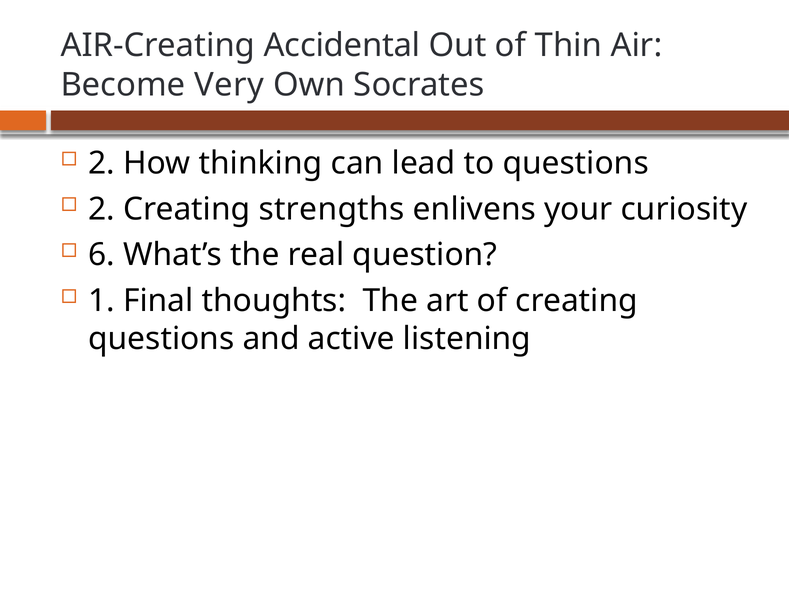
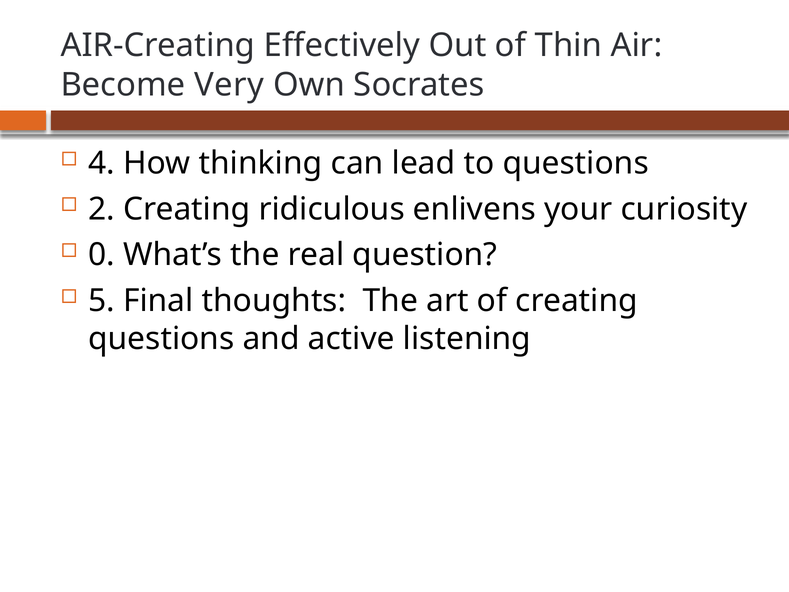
Accidental: Accidental -> Effectively (342, 46)
2: 2 -> 4 (102, 163)
strengths: strengths -> ridiculous (332, 209)
6: 6 -> 0 (102, 255)
1: 1 -> 5 (102, 301)
